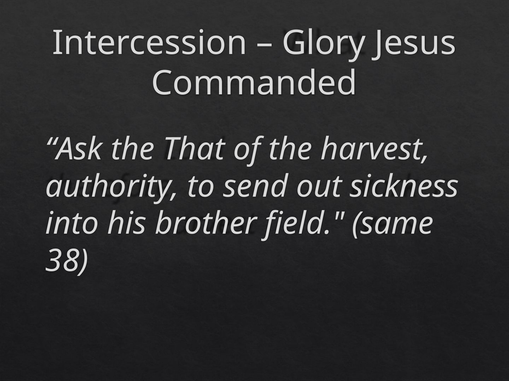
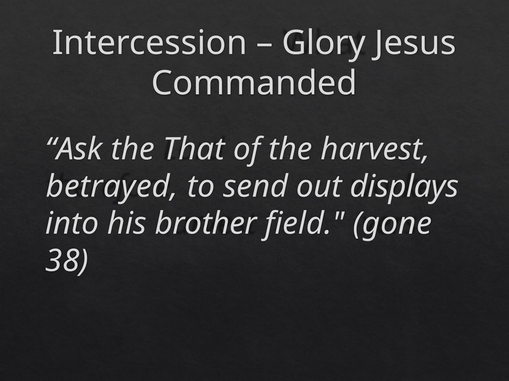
authority: authority -> betrayed (112, 187)
sickness: sickness -> displays (404, 187)
same: same -> gone (392, 224)
